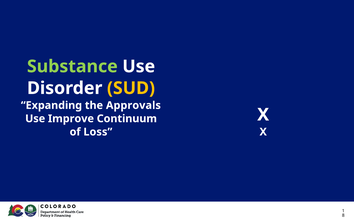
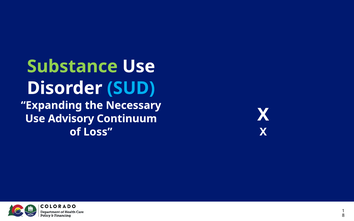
SUD colour: yellow -> light blue (131, 88)
Approvals: Approvals -> Necessary (133, 105)
Improve: Improve -> Advisory (71, 119)
